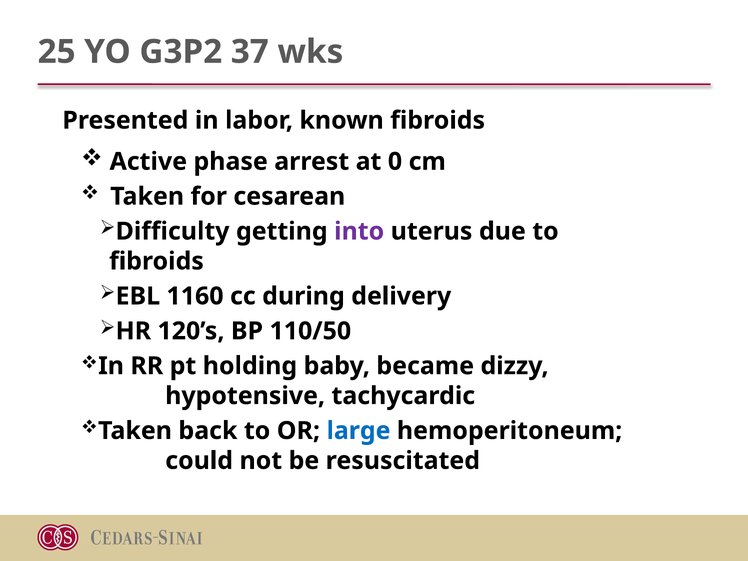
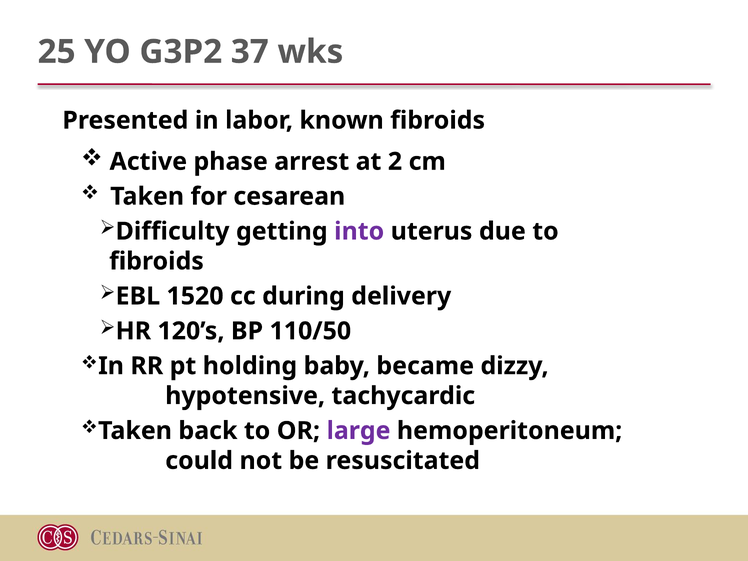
0: 0 -> 2 (395, 162)
1160: 1160 -> 1520 (195, 296)
large colour: blue -> purple (359, 431)
